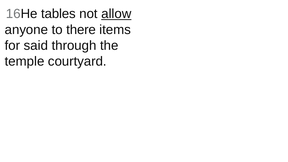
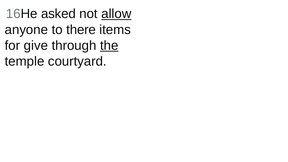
tables: tables -> asked (58, 14)
said: said -> give (36, 46)
the underline: none -> present (109, 46)
